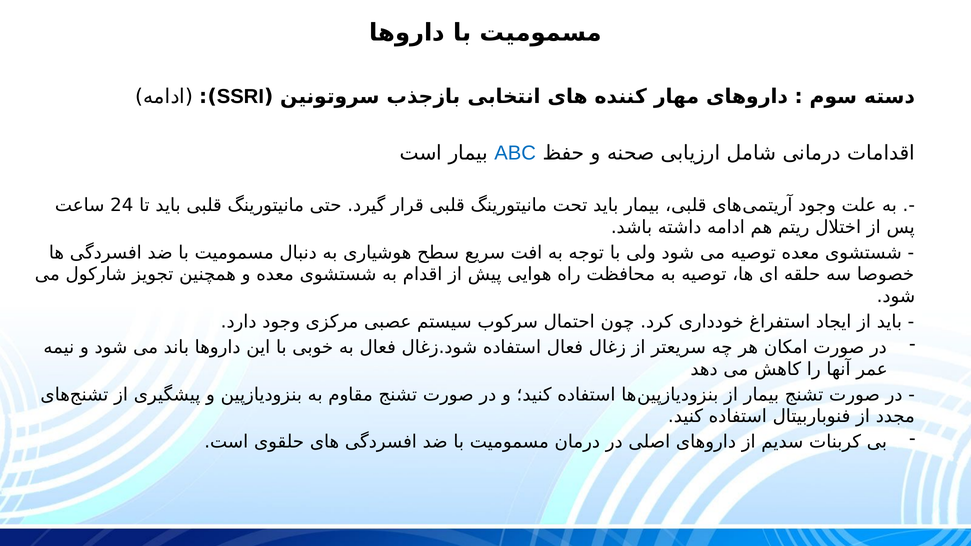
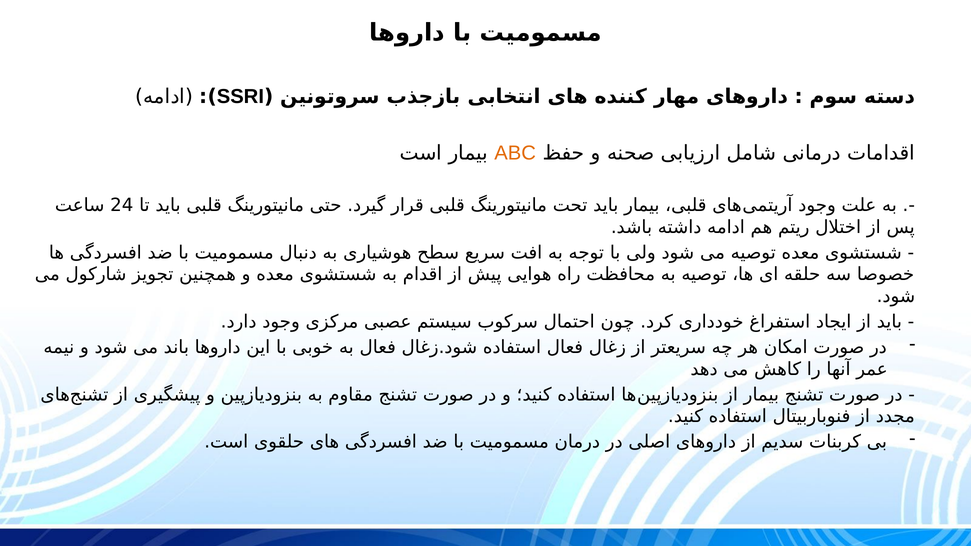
ABC colour: blue -> orange (515, 153)
